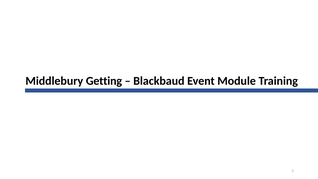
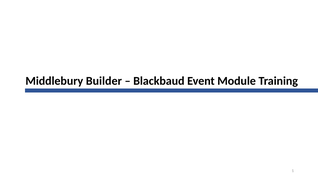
Getting: Getting -> Builder (104, 81)
